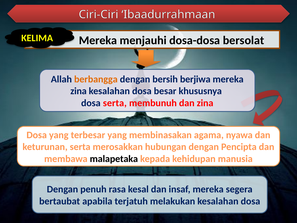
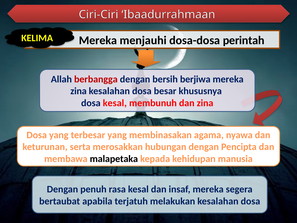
bersolat: bersolat -> perintah (244, 40)
berbangga colour: orange -> red (96, 79)
dosa serta: serta -> kesal (115, 103)
